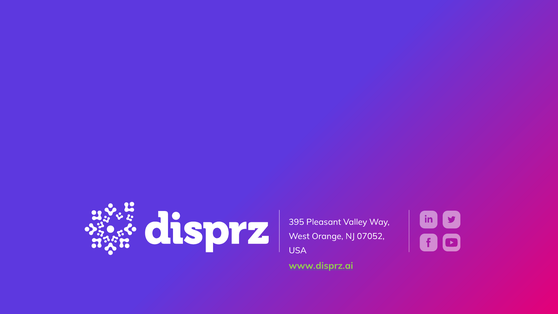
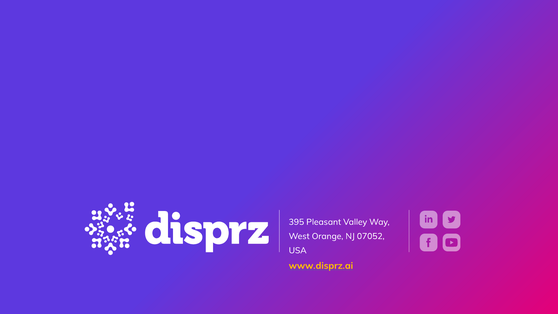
www.disprz.ai colour: light green -> yellow (321, 266)
